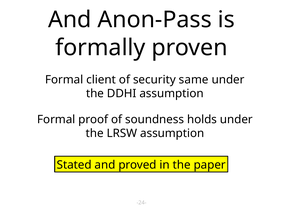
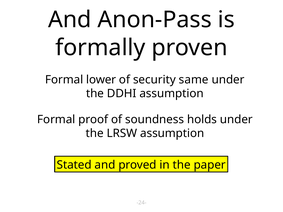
client: client -> lower (101, 80)
